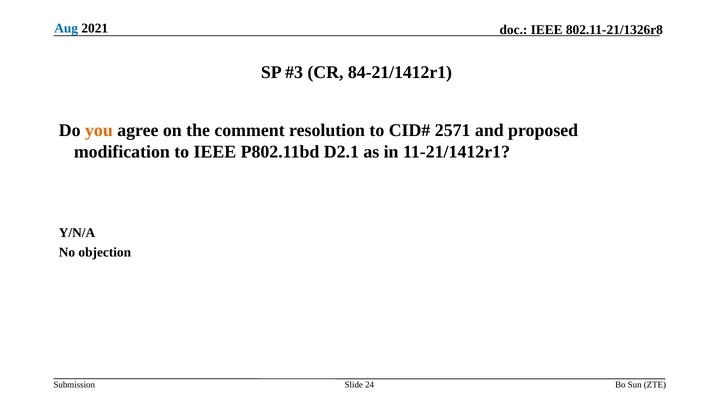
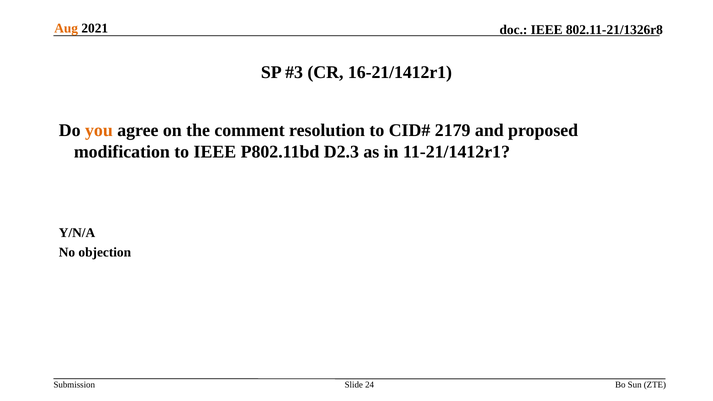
Aug colour: blue -> orange (66, 28)
84-21/1412r1: 84-21/1412r1 -> 16-21/1412r1 (400, 72)
2571: 2571 -> 2179 (453, 130)
D2.1: D2.1 -> D2.3 (341, 152)
